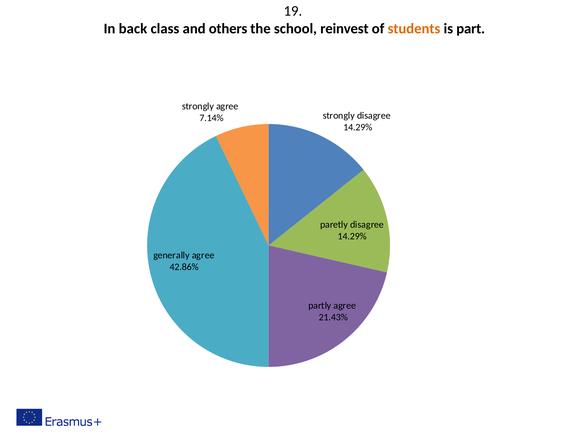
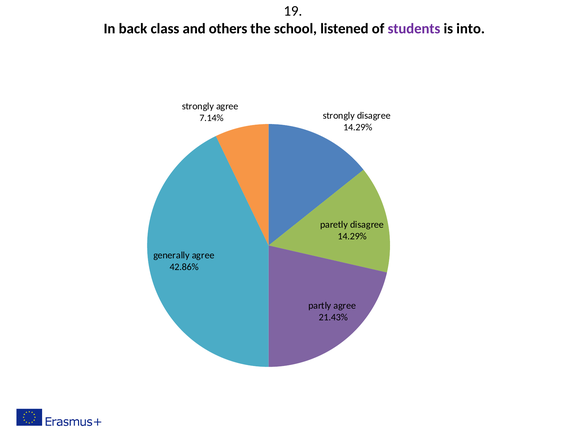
reinvest: reinvest -> listened (344, 29)
students colour: orange -> purple (414, 29)
part: part -> into (471, 29)
